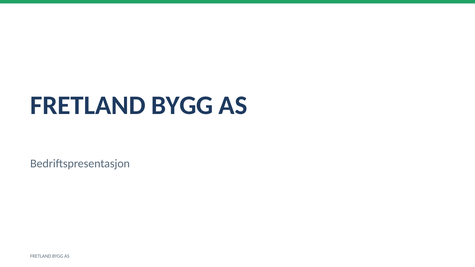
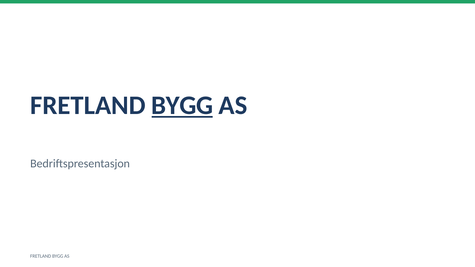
BYGG underline: none -> present (182, 105)
